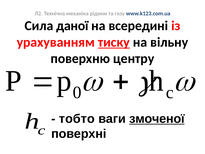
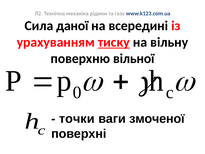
центру: центру -> вільної (134, 58)
тобто: тобто -> точки (77, 119)
змоченої underline: present -> none (157, 119)
